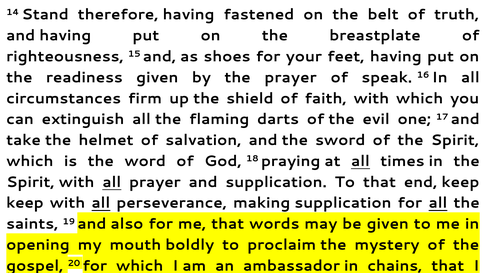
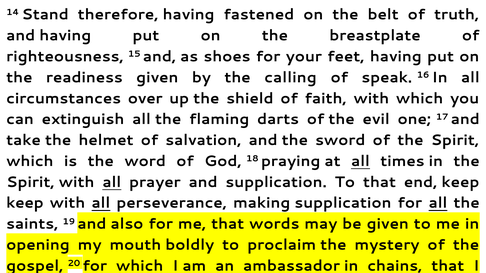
the prayer: prayer -> calling (290, 78)
firm: firm -> over (145, 98)
